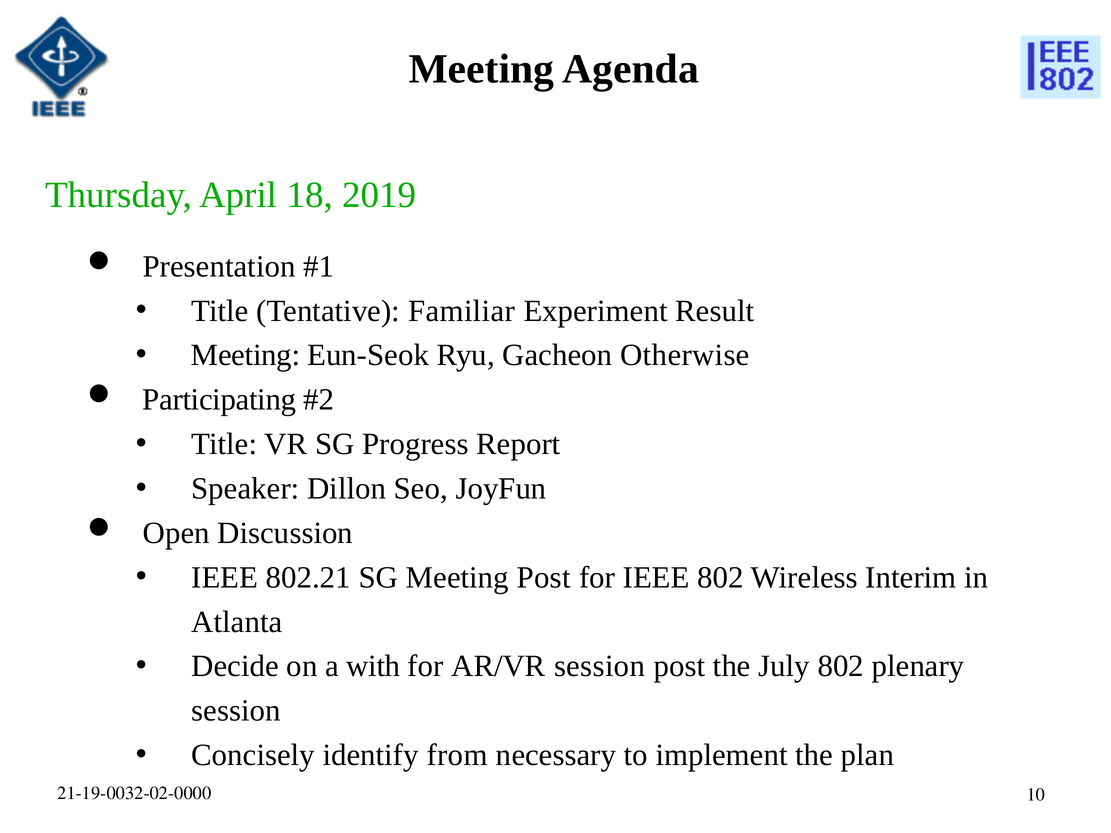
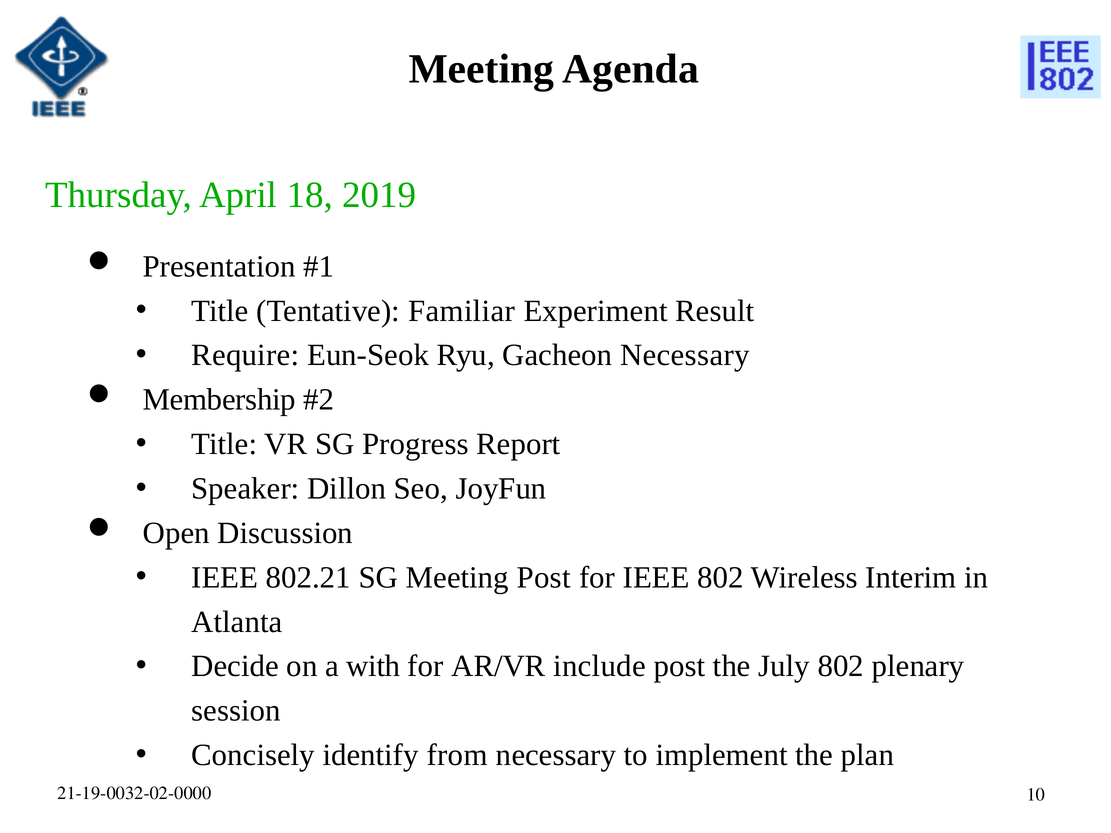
Meeting: Meeting -> Require (245, 355)
Gacheon Otherwise: Otherwise -> Necessary (685, 355)
Participating: Participating -> Membership (219, 400)
AR/VR session: session -> include (600, 666)
